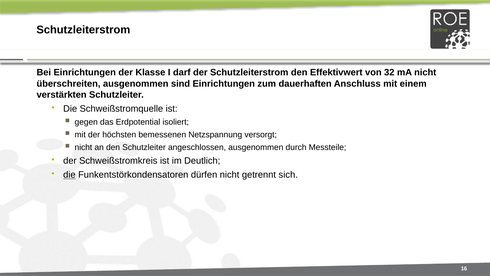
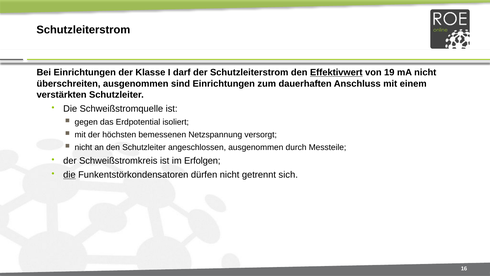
Effektivwert underline: none -> present (336, 72)
32: 32 -> 19 (389, 72)
Deutlich: Deutlich -> Erfolgen (202, 161)
